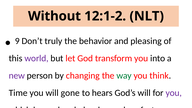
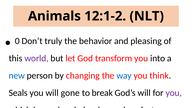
Without: Without -> Animals (54, 16)
9: 9 -> 0 (17, 41)
new colour: purple -> blue (17, 76)
way colour: green -> blue (124, 76)
Time: Time -> Seals (18, 93)
hears: hears -> break (102, 93)
